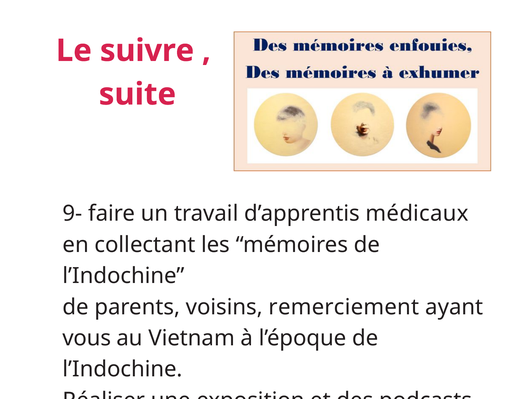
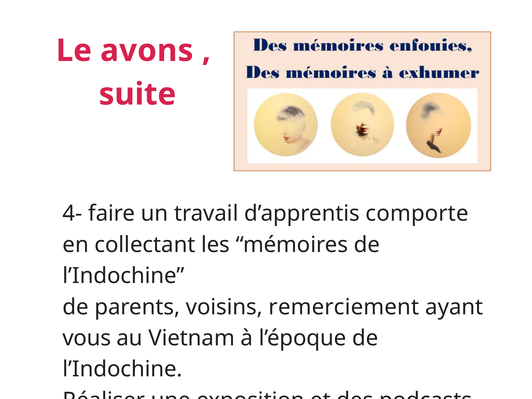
suivre: suivre -> avons (147, 51)
9-: 9- -> 4- (73, 214)
médicaux: médicaux -> comporte (417, 214)
